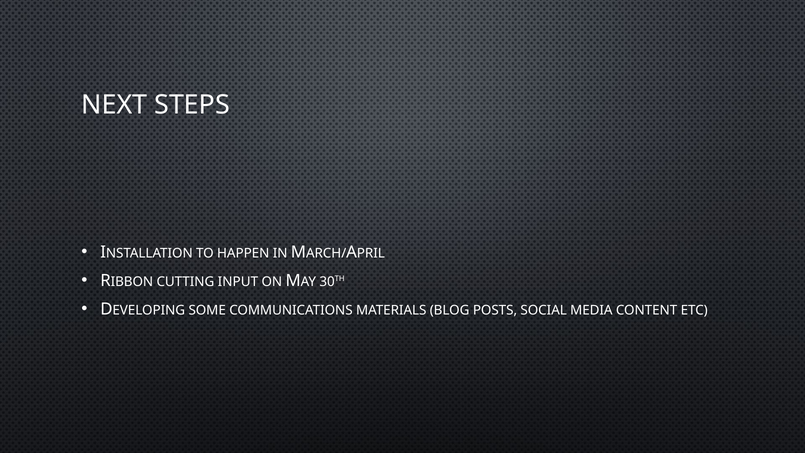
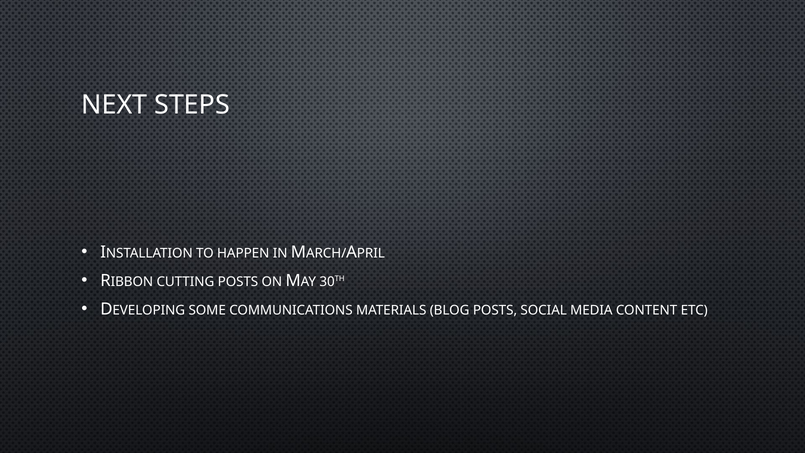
CUTTING INPUT: INPUT -> POSTS (238, 281)
